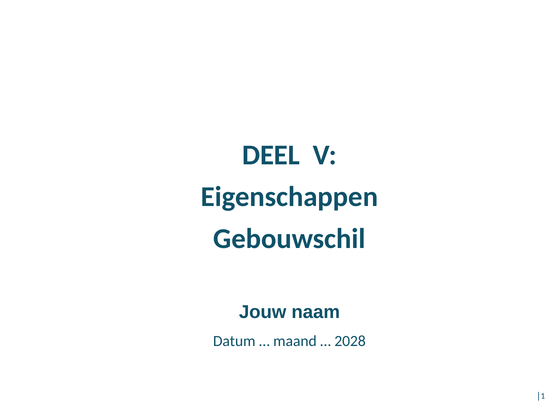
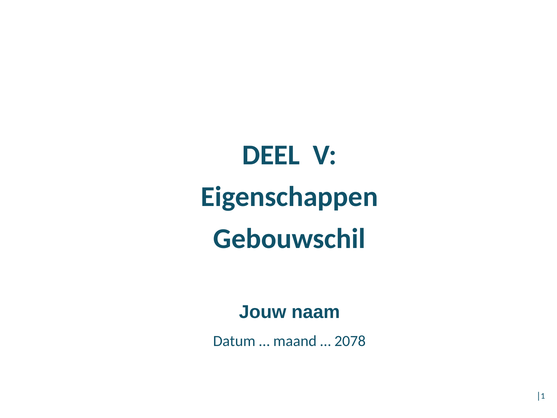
2028: 2028 -> 2078 (350, 341)
